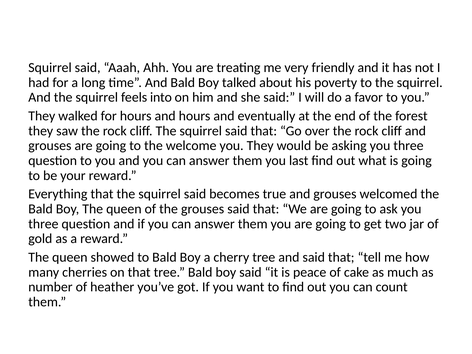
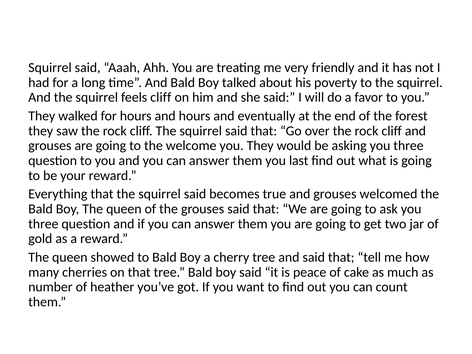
feels into: into -> cliff (161, 97)
